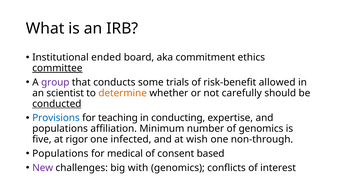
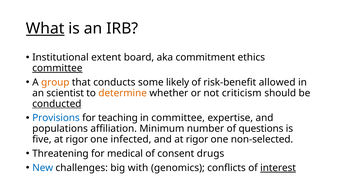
What underline: none -> present (45, 29)
ended: ended -> extent (106, 57)
group colour: purple -> orange (55, 82)
trials: trials -> likely (178, 82)
carefully: carefully -> criticism (242, 93)
in conducting: conducting -> committee (178, 118)
of genomics: genomics -> questions (261, 129)
and at wish: wish -> rigor (197, 140)
non-through: non-through -> non-selected (262, 140)
Populations: Populations -> Threatening (60, 154)
based: based -> drugs (211, 154)
New colour: purple -> blue (43, 168)
interest underline: none -> present (278, 168)
